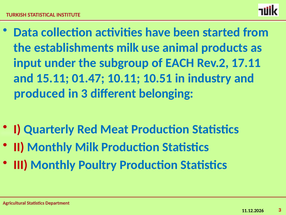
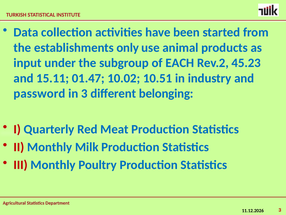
establishments milk: milk -> only (128, 48)
17.11: 17.11 -> 45.23 (246, 63)
10.11: 10.11 -> 10.02 (124, 78)
produced: produced -> password (39, 93)
